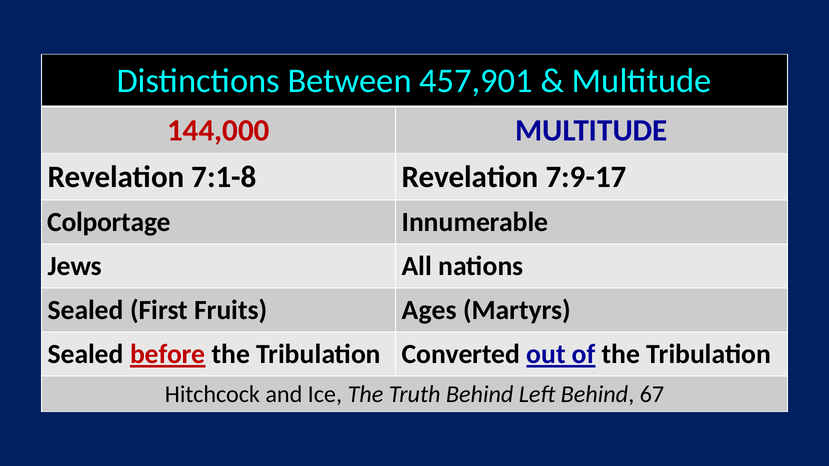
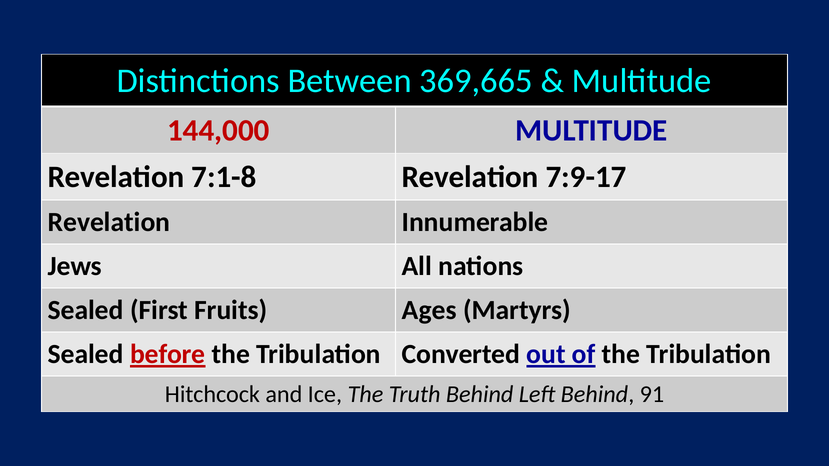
457,901: 457,901 -> 369,665 (476, 81)
Colportage: Colportage -> Revelation (109, 222)
67: 67 -> 91 (652, 394)
